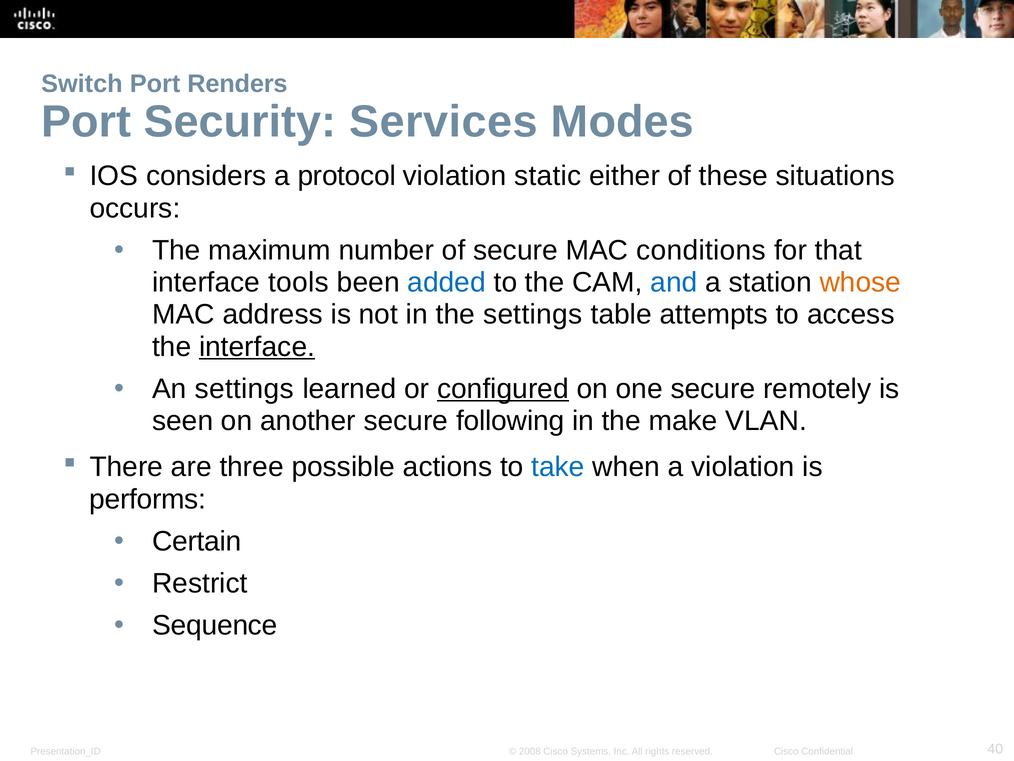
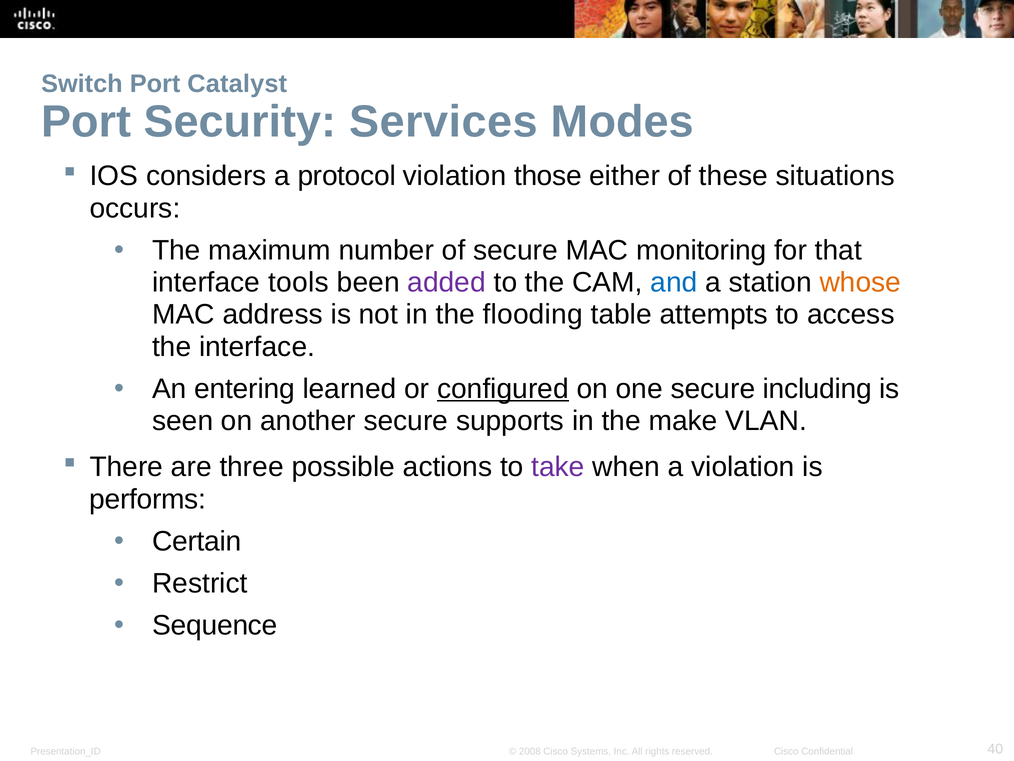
Renders: Renders -> Catalyst (237, 84)
static: static -> those (548, 176)
conditions: conditions -> monitoring (701, 250)
added colour: blue -> purple (447, 282)
the settings: settings -> flooding (533, 314)
interface underline: present -> none (257, 346)
An settings: settings -> entering (245, 388)
remotely: remotely -> including (817, 388)
following: following -> supports (510, 421)
take colour: blue -> purple (558, 467)
